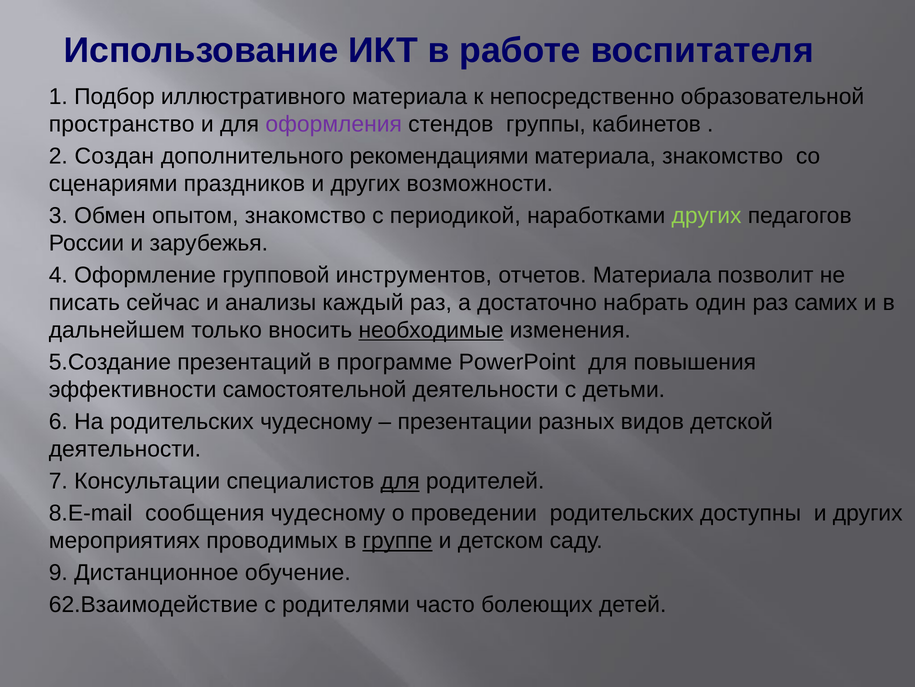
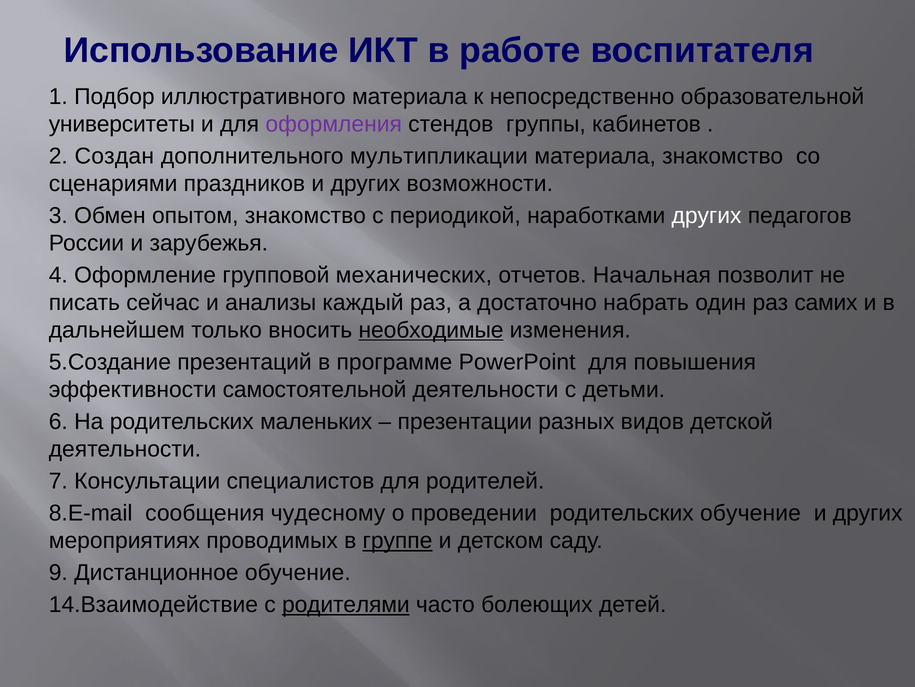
пространство: пространство -> университеты (122, 124)
рекомендациями: рекомендациями -> мультипликации (439, 156)
других colour: light green -> white (707, 215)
инструментов: инструментов -> механических (414, 275)
отчетов Материала: Материала -> Начальная (652, 275)
родительских чудесному: чудесному -> маленьких (316, 421)
для underline: present -> none (400, 481)
родительских доступны: доступны -> обучение (750, 513)
62.Взаимодействие: 62.Взаимодействие -> 14.Взаимодействие (153, 604)
родителями underline: none -> present (346, 604)
